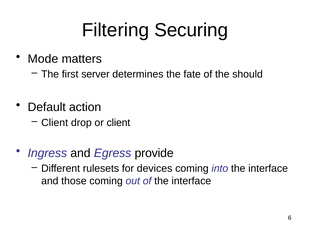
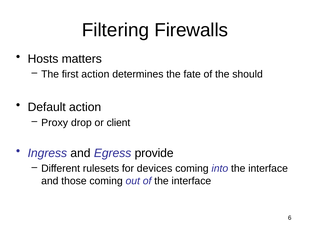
Securing: Securing -> Firewalls (191, 30)
Mode: Mode -> Hosts (43, 59)
first server: server -> action (95, 74)
Client: Client -> Proxy (55, 122)
